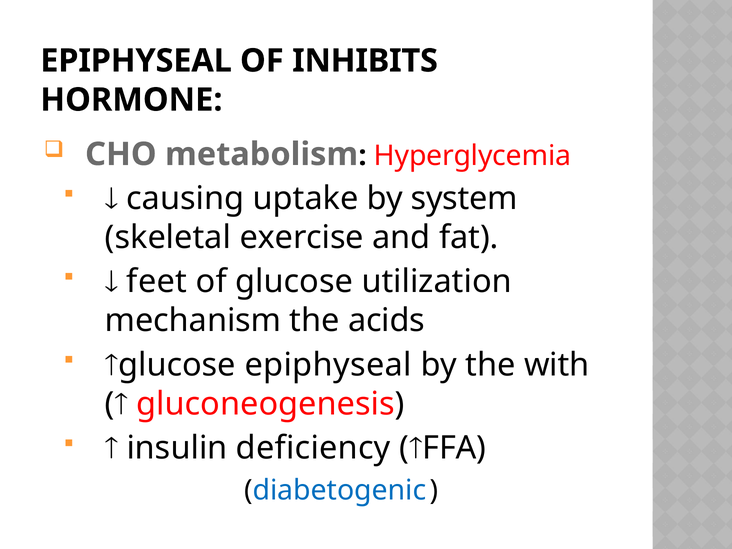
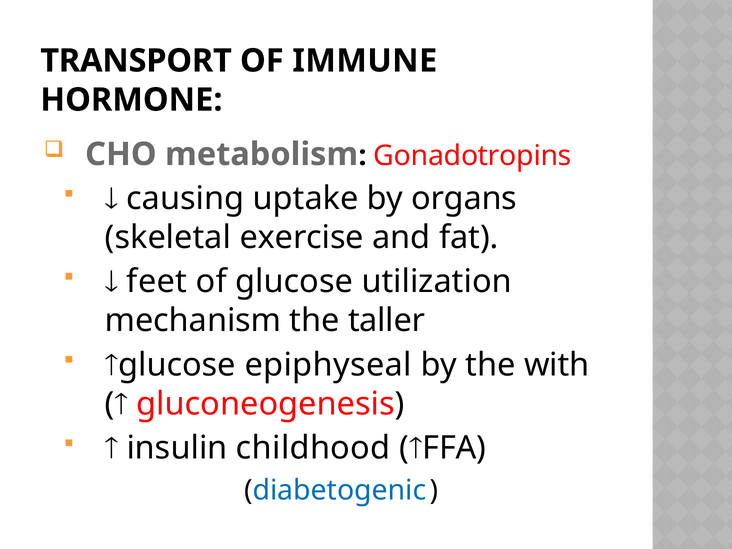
EPIPHYSEAL: EPIPHYSEAL -> TRANSPORT (136, 61)
INHIBITS: INHIBITS -> IMMUNE (365, 61)
Hyperglycemia: Hyperglycemia -> Gonadotropins (473, 156)
system: system -> organs (464, 198)
acids: acids -> taller (386, 321)
deficiency: deficiency -> childhood (313, 448)
